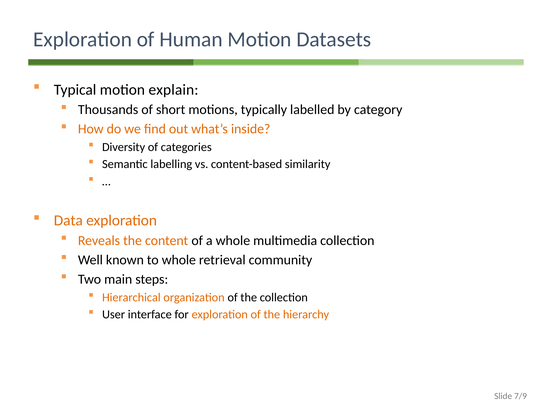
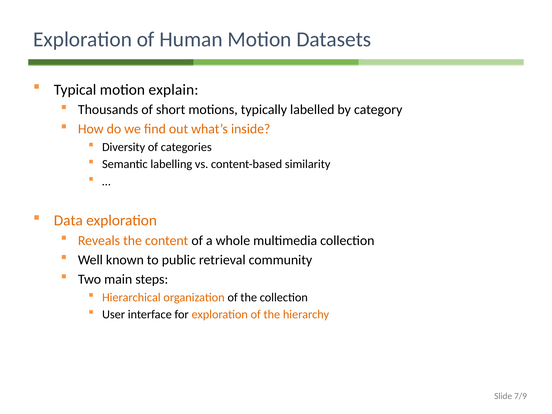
to whole: whole -> public (179, 260)
